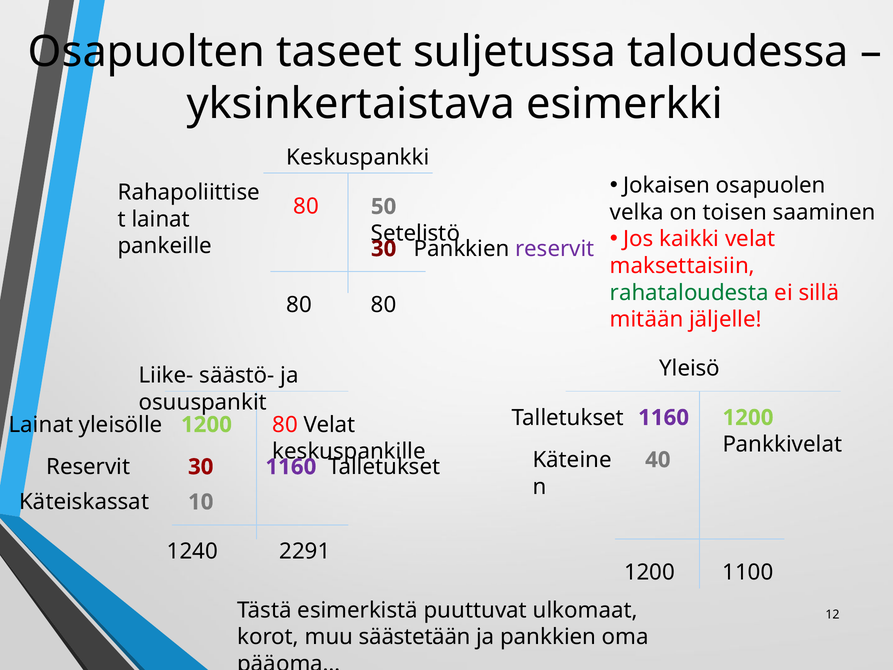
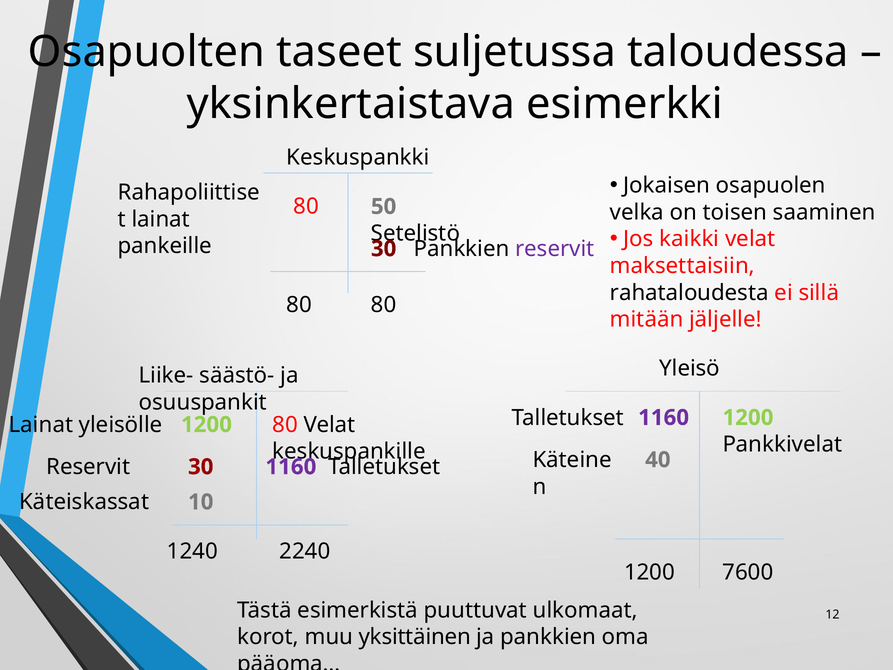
rahataloudesta colour: green -> black (689, 293)
2291: 2291 -> 2240 (305, 551)
1100: 1100 -> 7600 (748, 572)
säästetään: säästetään -> yksittäinen (415, 637)
